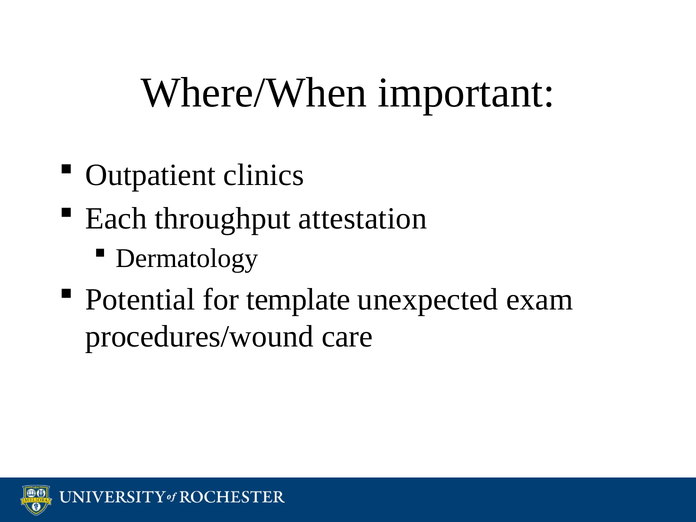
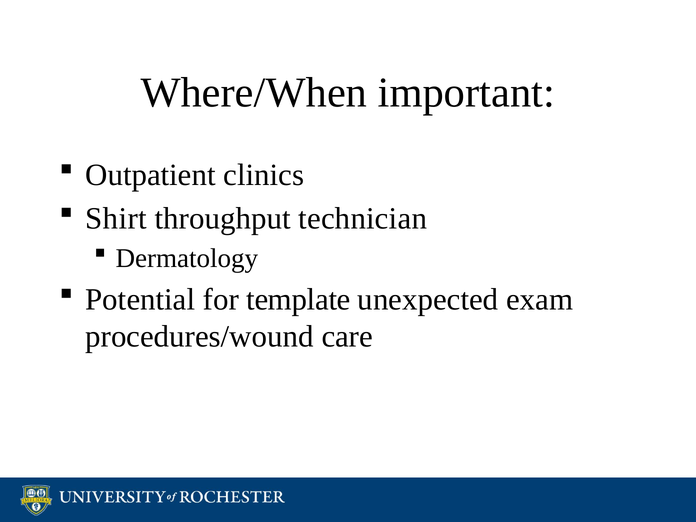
Each: Each -> Shirt (116, 218)
attestation: attestation -> technician (363, 218)
